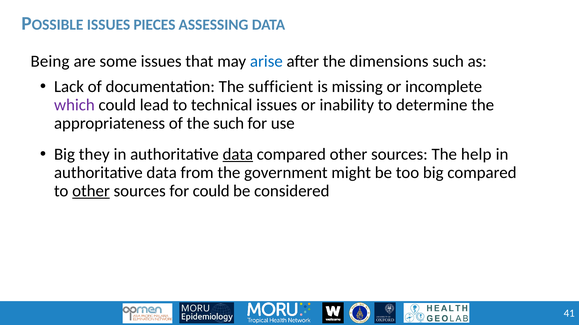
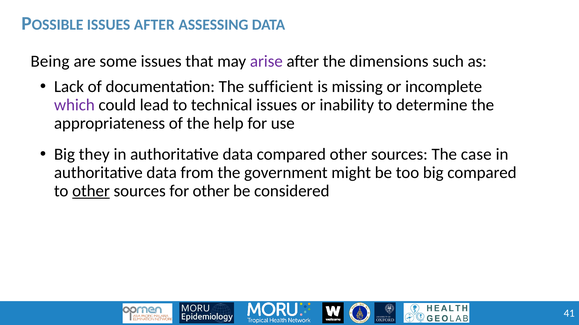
ISSUES PIECES: PIECES -> AFTER (154, 25)
arise colour: blue -> purple (266, 61)
the such: such -> help (229, 123)
data underline: present -> none (238, 155)
help: help -> case (476, 155)
for could: could -> other (211, 191)
